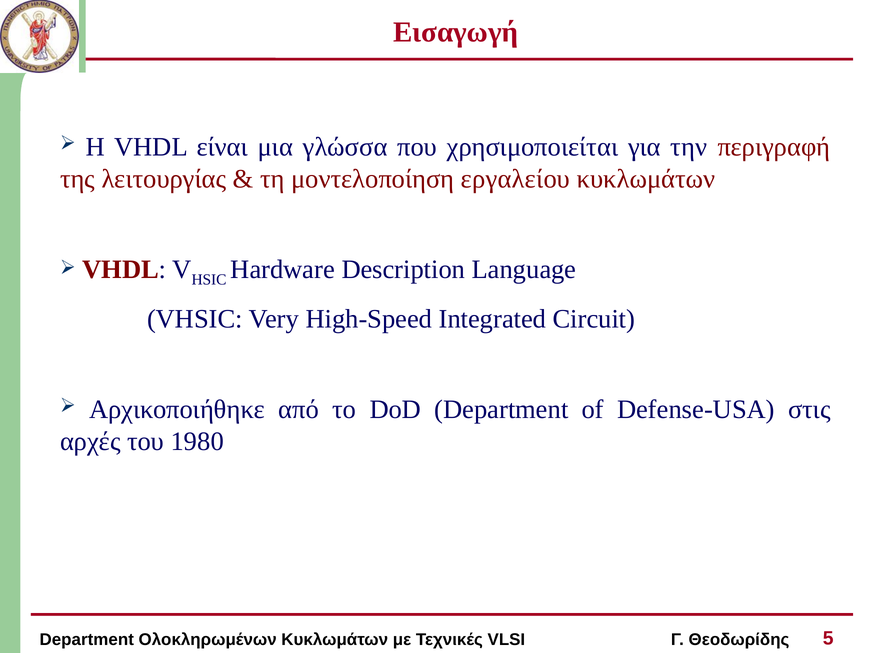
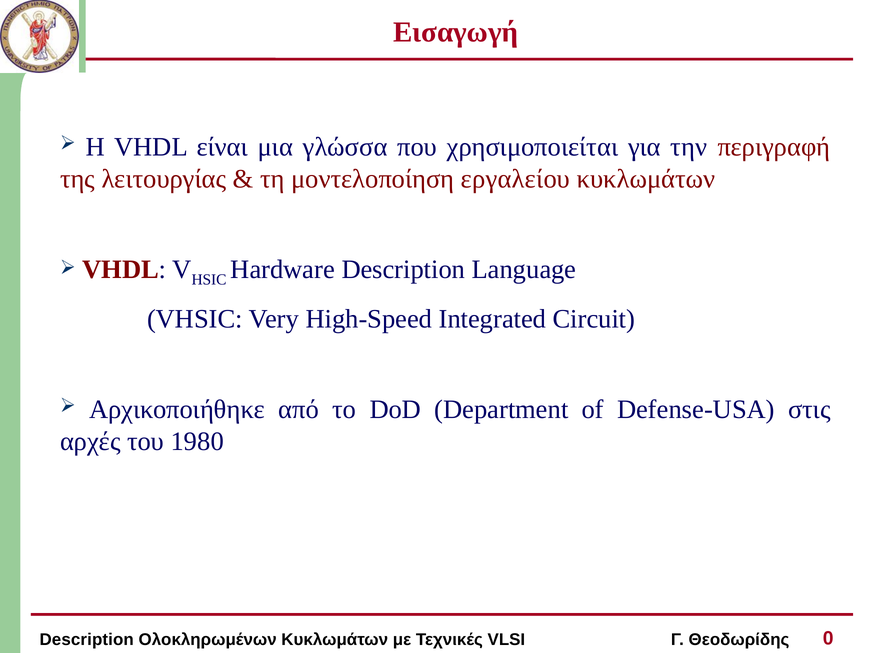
Department: Department -> Description (87, 639)
5: 5 -> 0 (828, 638)
